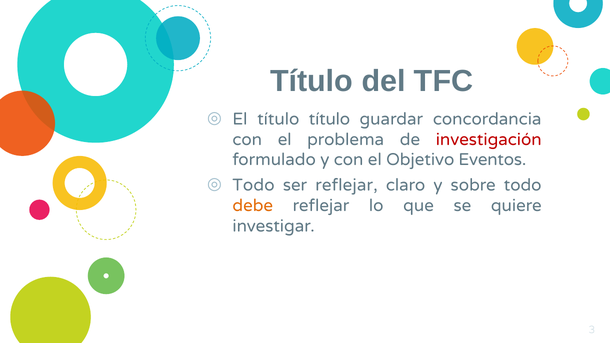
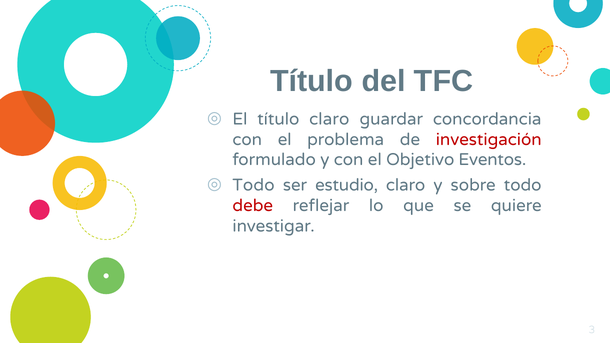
título título: título -> claro (329, 119)
ser reflejar: reflejar -> estudio (347, 185)
debe colour: orange -> red (253, 206)
